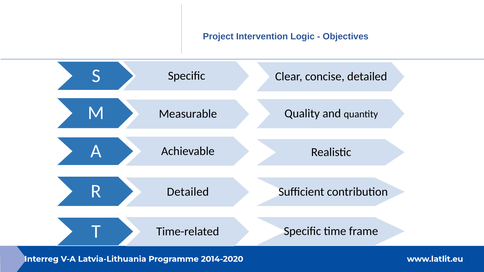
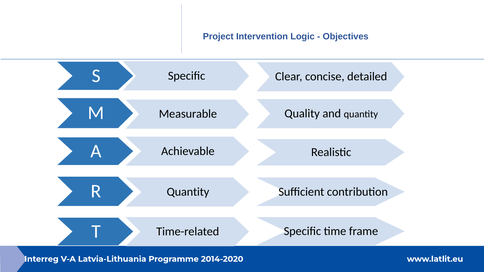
Detailed: Detailed -> Quantity (188, 192)
